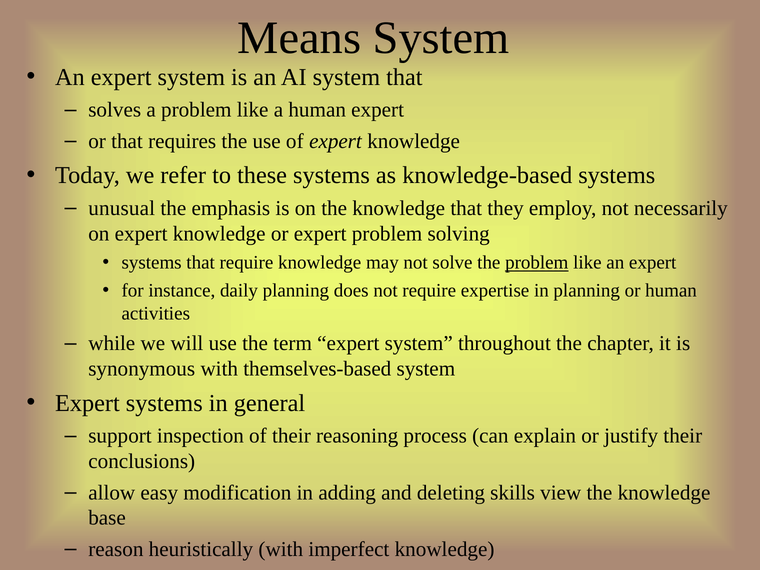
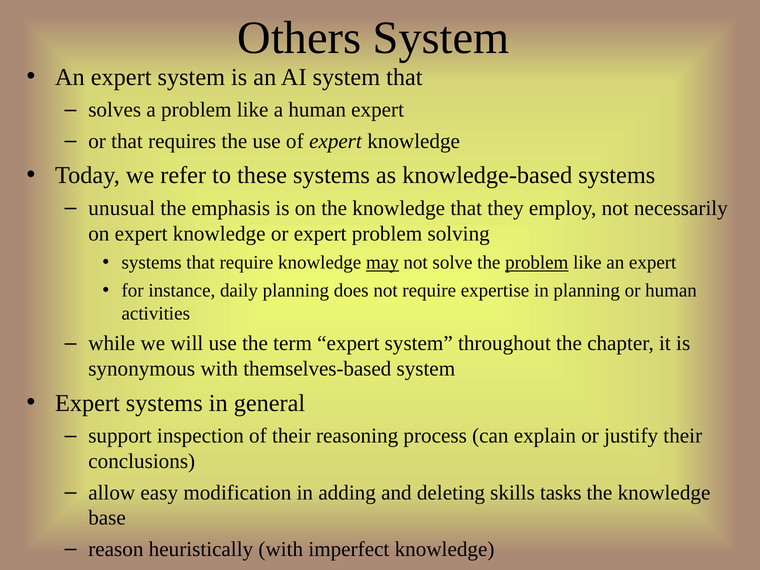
Means: Means -> Others (299, 38)
may underline: none -> present (382, 263)
view: view -> tasks (561, 493)
